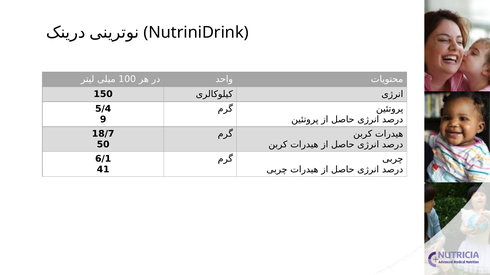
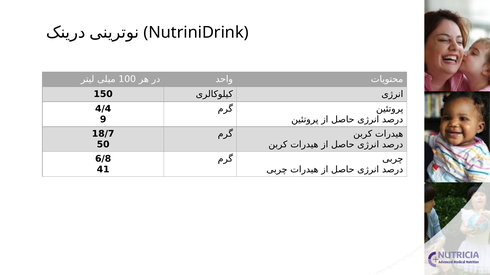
5/4: 5/4 -> 4/4 (103, 109)
6/1: 6/1 -> 6/8 (103, 159)
